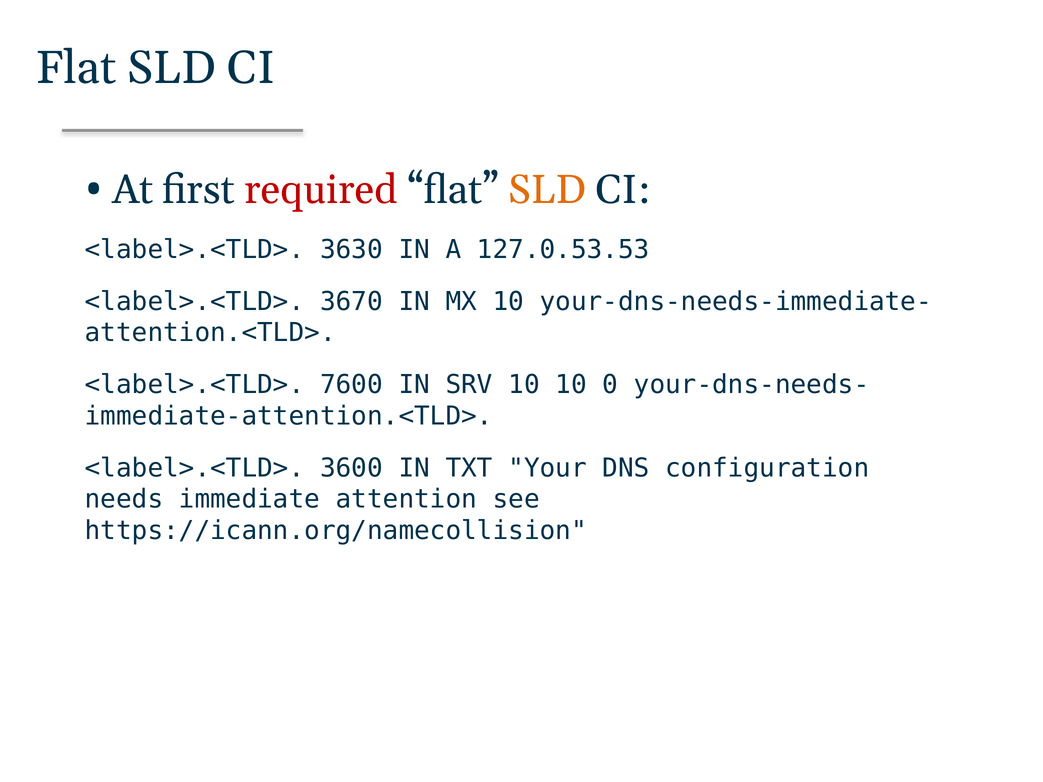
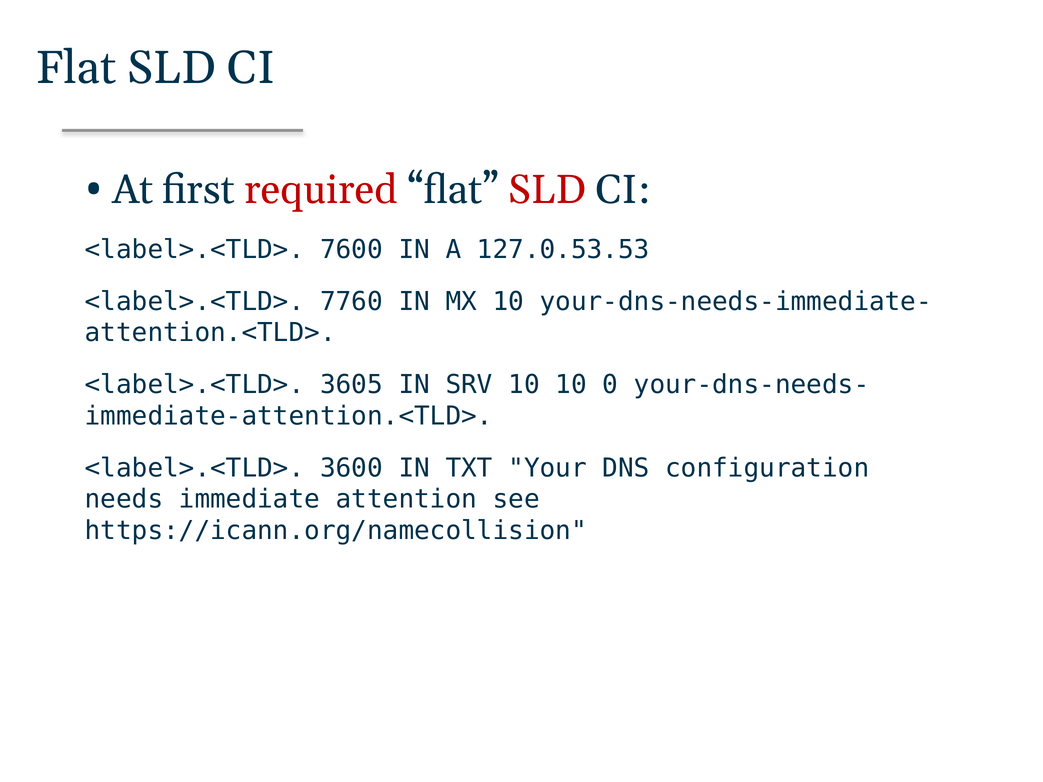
SLD colour: orange -> red (547, 190)
3630: 3630 -> 7600 (351, 250)
3670: 3670 -> 7760 (351, 302)
7600: 7600 -> 3605 (351, 385)
